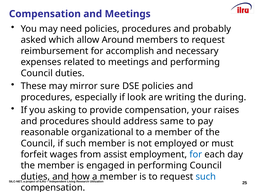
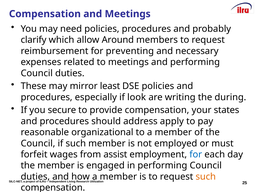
asked: asked -> clarify (34, 40)
accomplish: accomplish -> preventing (130, 51)
sure: sure -> least (110, 86)
asking: asking -> secure (62, 110)
raises: raises -> states (227, 110)
same: same -> apply (172, 121)
such colour: blue -> orange (206, 177)
